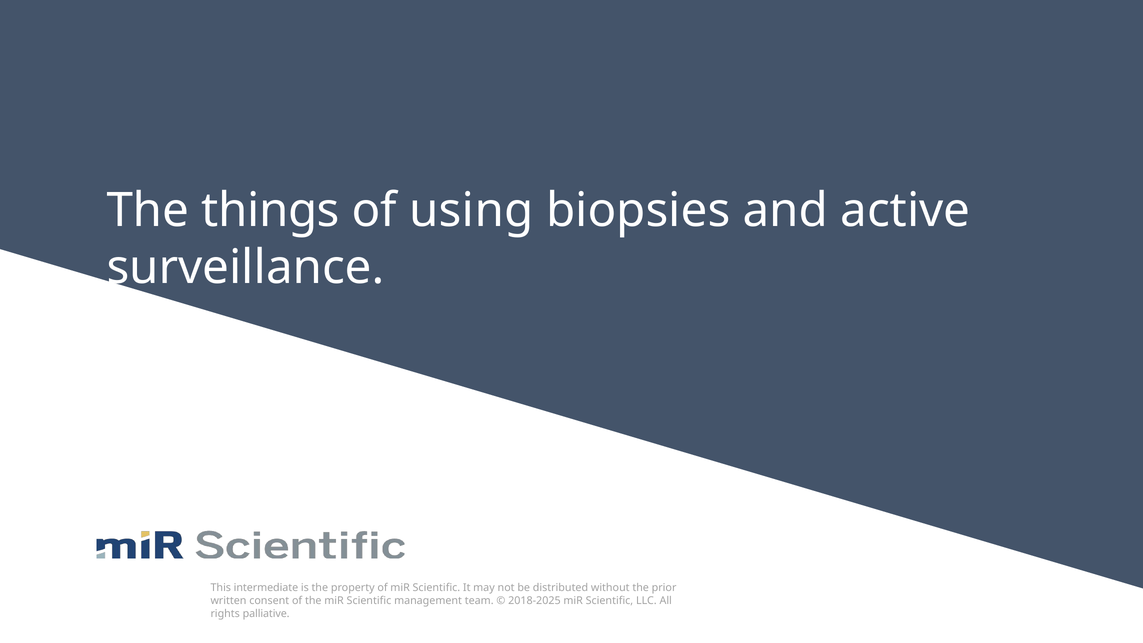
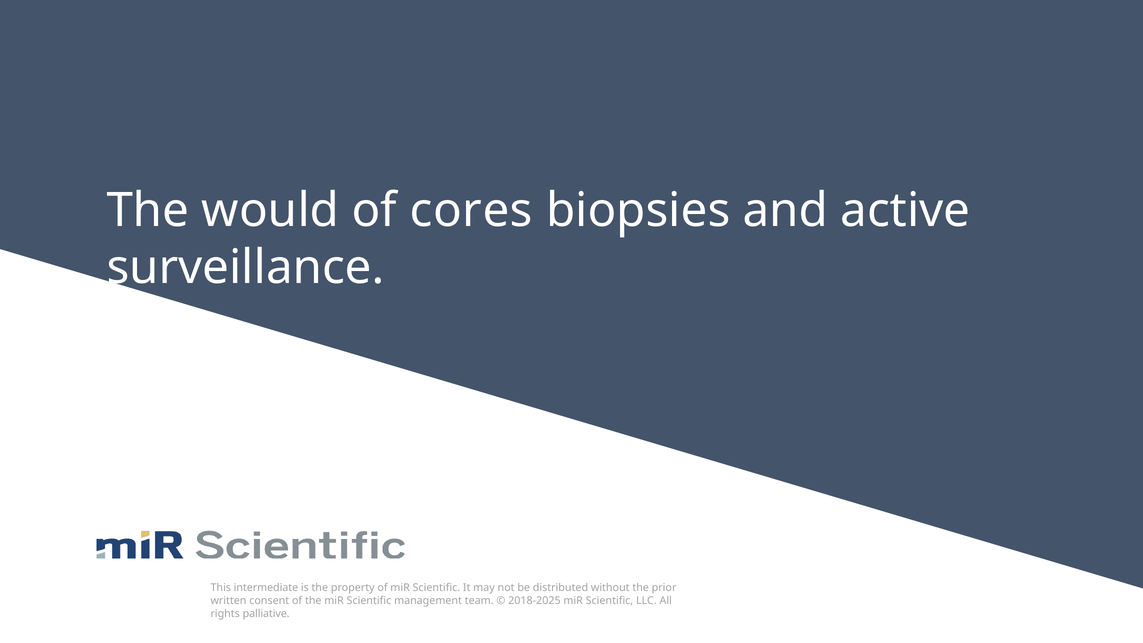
things: things -> would (270, 210)
using: using -> cores (471, 210)
